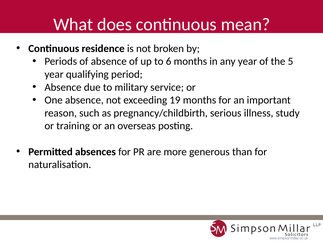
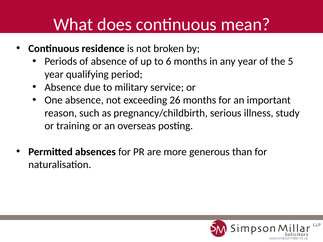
19: 19 -> 26 (175, 100)
